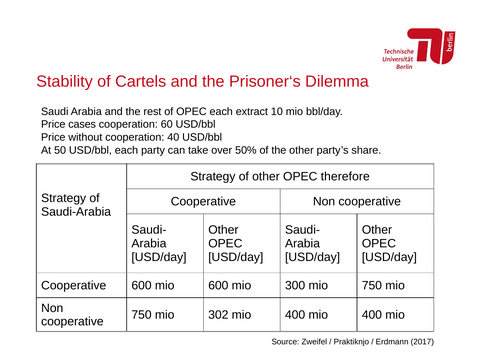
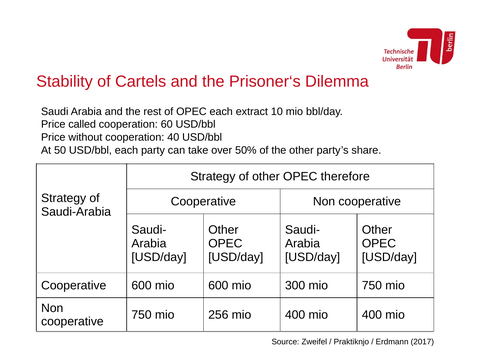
cases: cases -> called (82, 124)
302: 302 -> 256 (218, 315)
